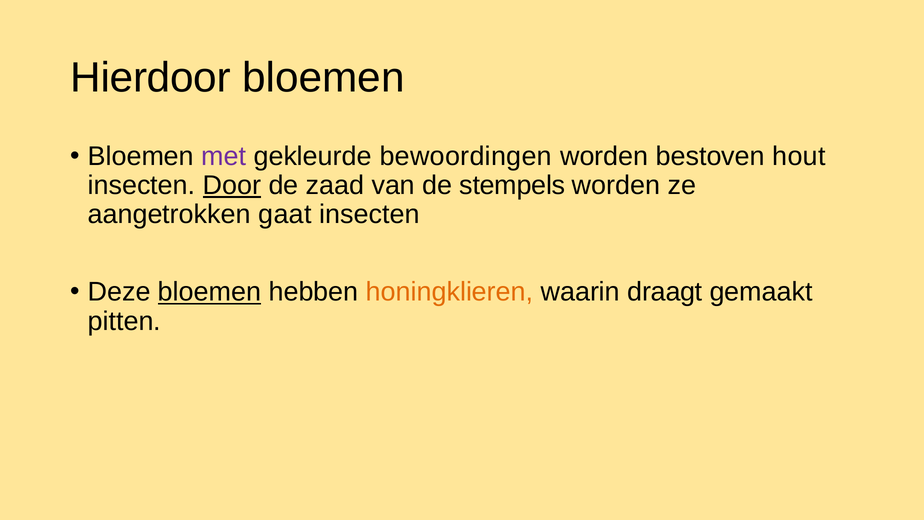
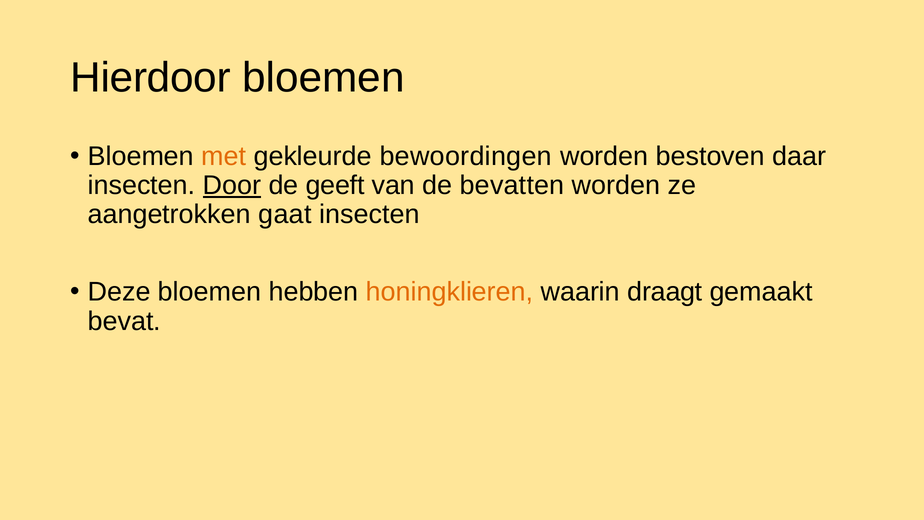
met colour: purple -> orange (224, 156)
hout: hout -> daar (799, 156)
zaad: zaad -> geeft (335, 185)
stempels: stempels -> bevatten (512, 185)
bloemen underline: present -> none (210, 292)
pitten: pitten -> bevat (124, 321)
